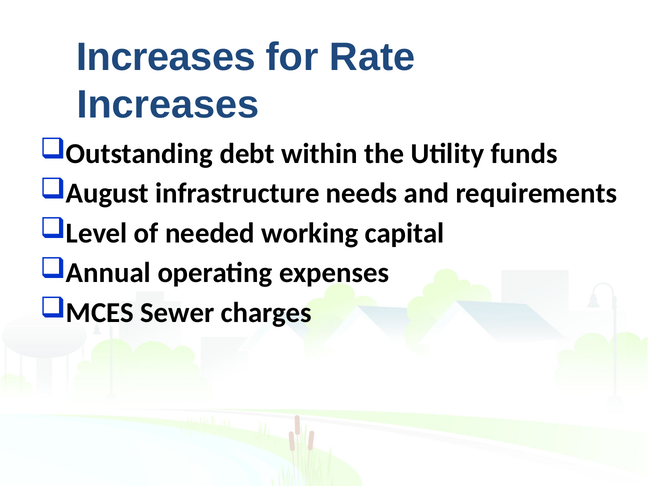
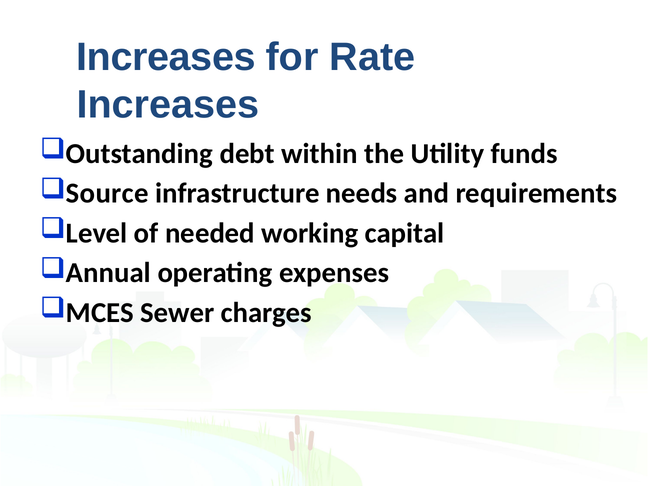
August: August -> Source (107, 193)
